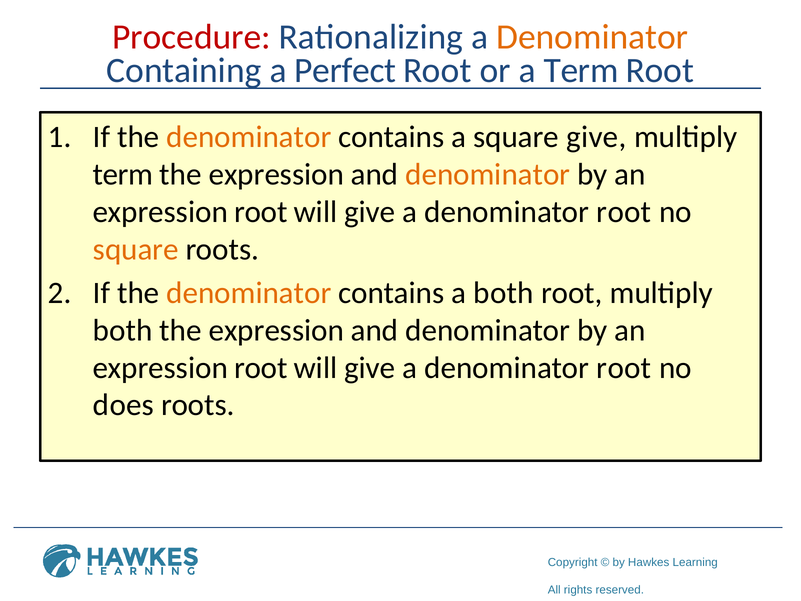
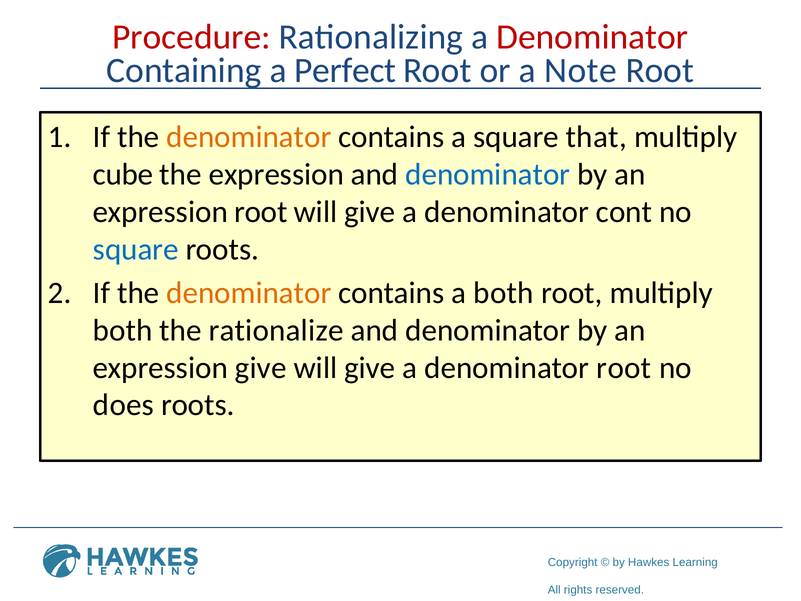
Denominator colour: orange -> red (592, 37)
a Term: Term -> Note (581, 71)
square give: give -> that (596, 137)
term: term -> cube (123, 174)
denominator colour: orange -> blue (488, 174)
root: root -> cont (624, 212)
square colour: orange -> blue (136, 249)
both the expression: expression -> rationalize (276, 330)
root: root -> give (261, 368)
